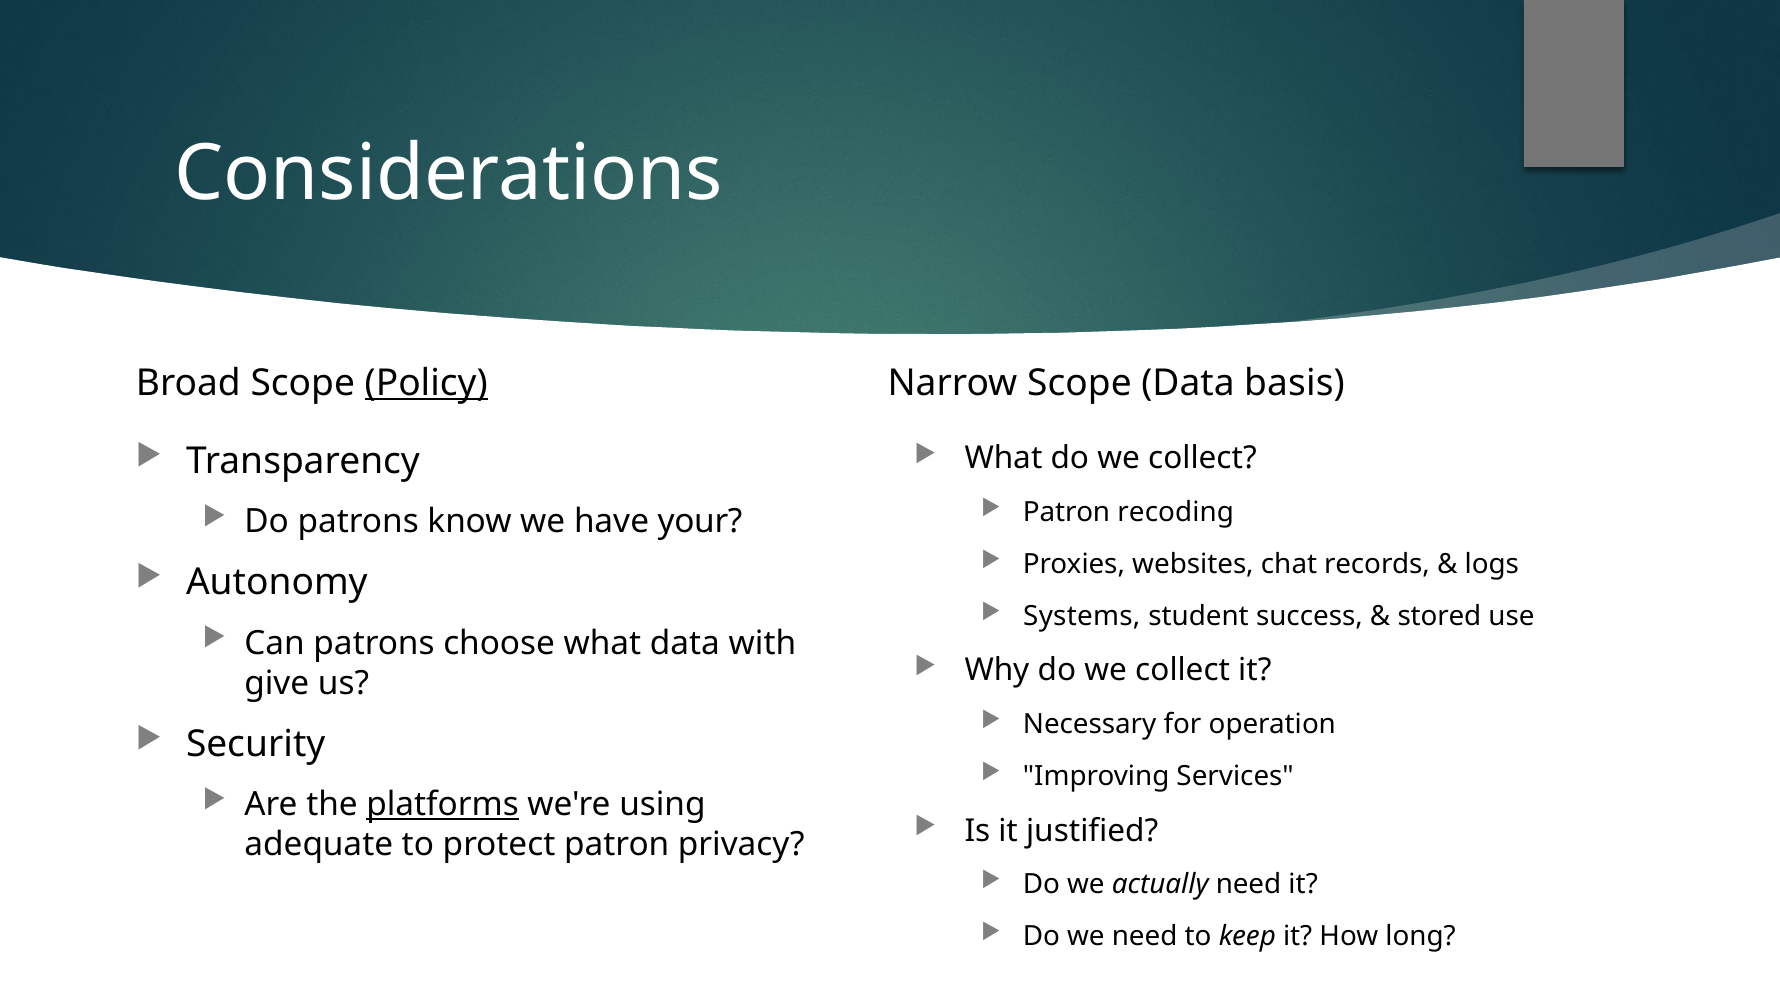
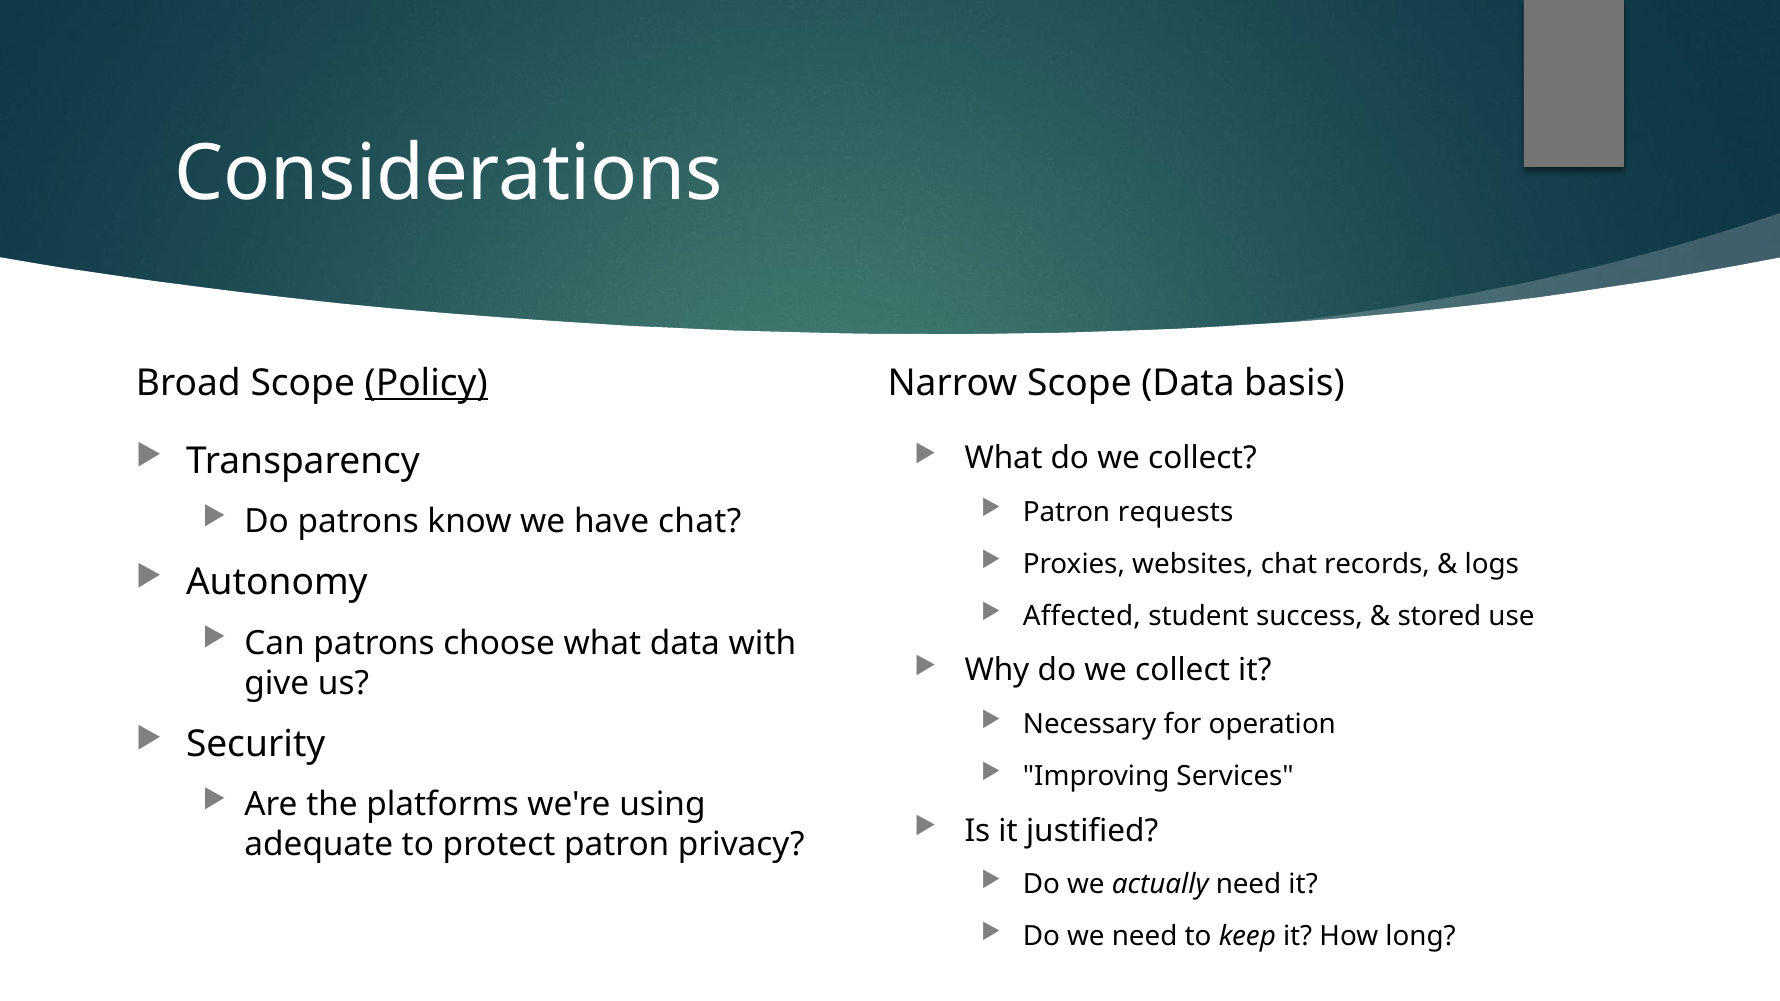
recoding: recoding -> requests (1176, 512)
have your: your -> chat (700, 521)
Systems: Systems -> Affected (1082, 616)
platforms underline: present -> none (443, 805)
